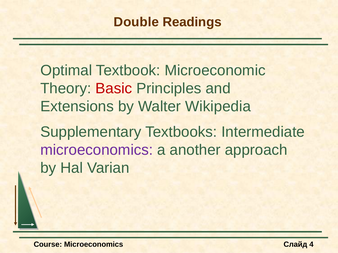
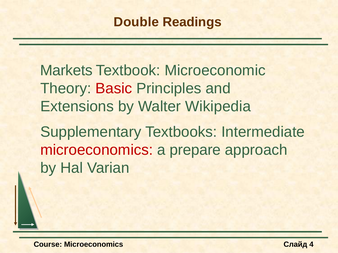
Optimal: Optimal -> Markets (66, 71)
microeconomics colour: purple -> red (97, 150)
another: another -> prepare (195, 150)
